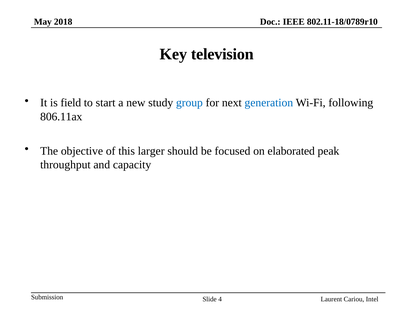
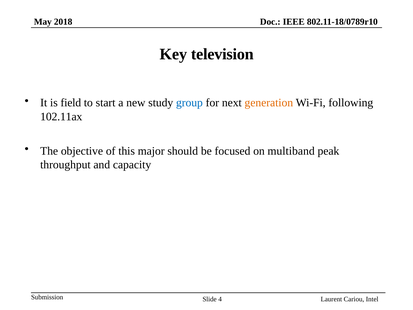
generation colour: blue -> orange (269, 103)
806.11ax: 806.11ax -> 102.11ax (61, 116)
larger: larger -> major (151, 151)
elaborated: elaborated -> multiband (291, 151)
